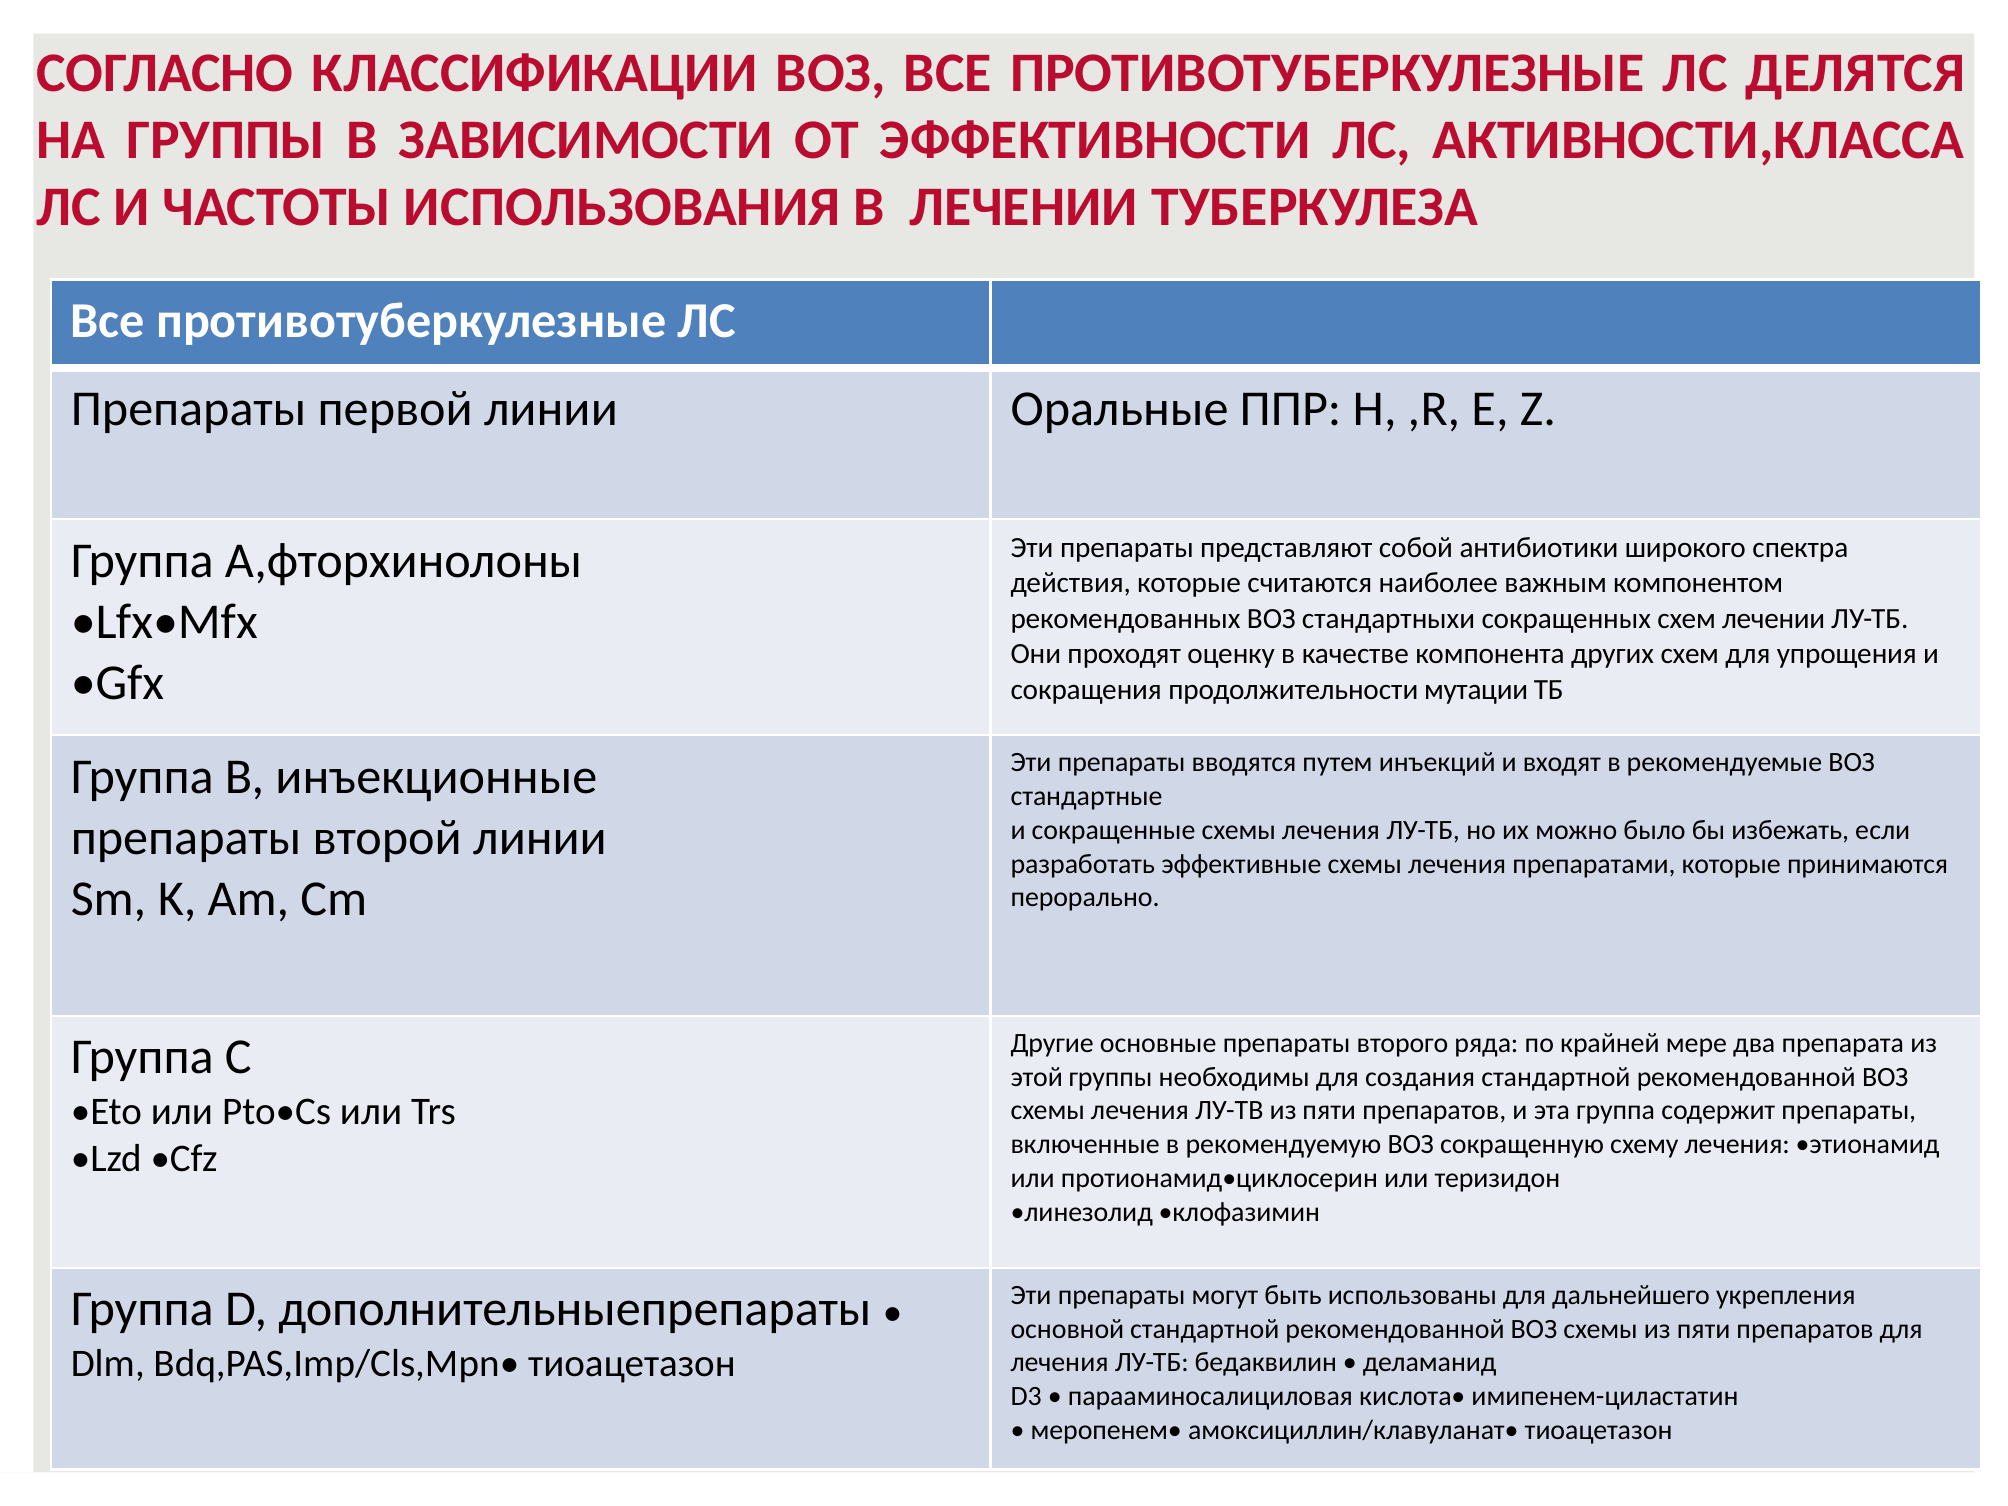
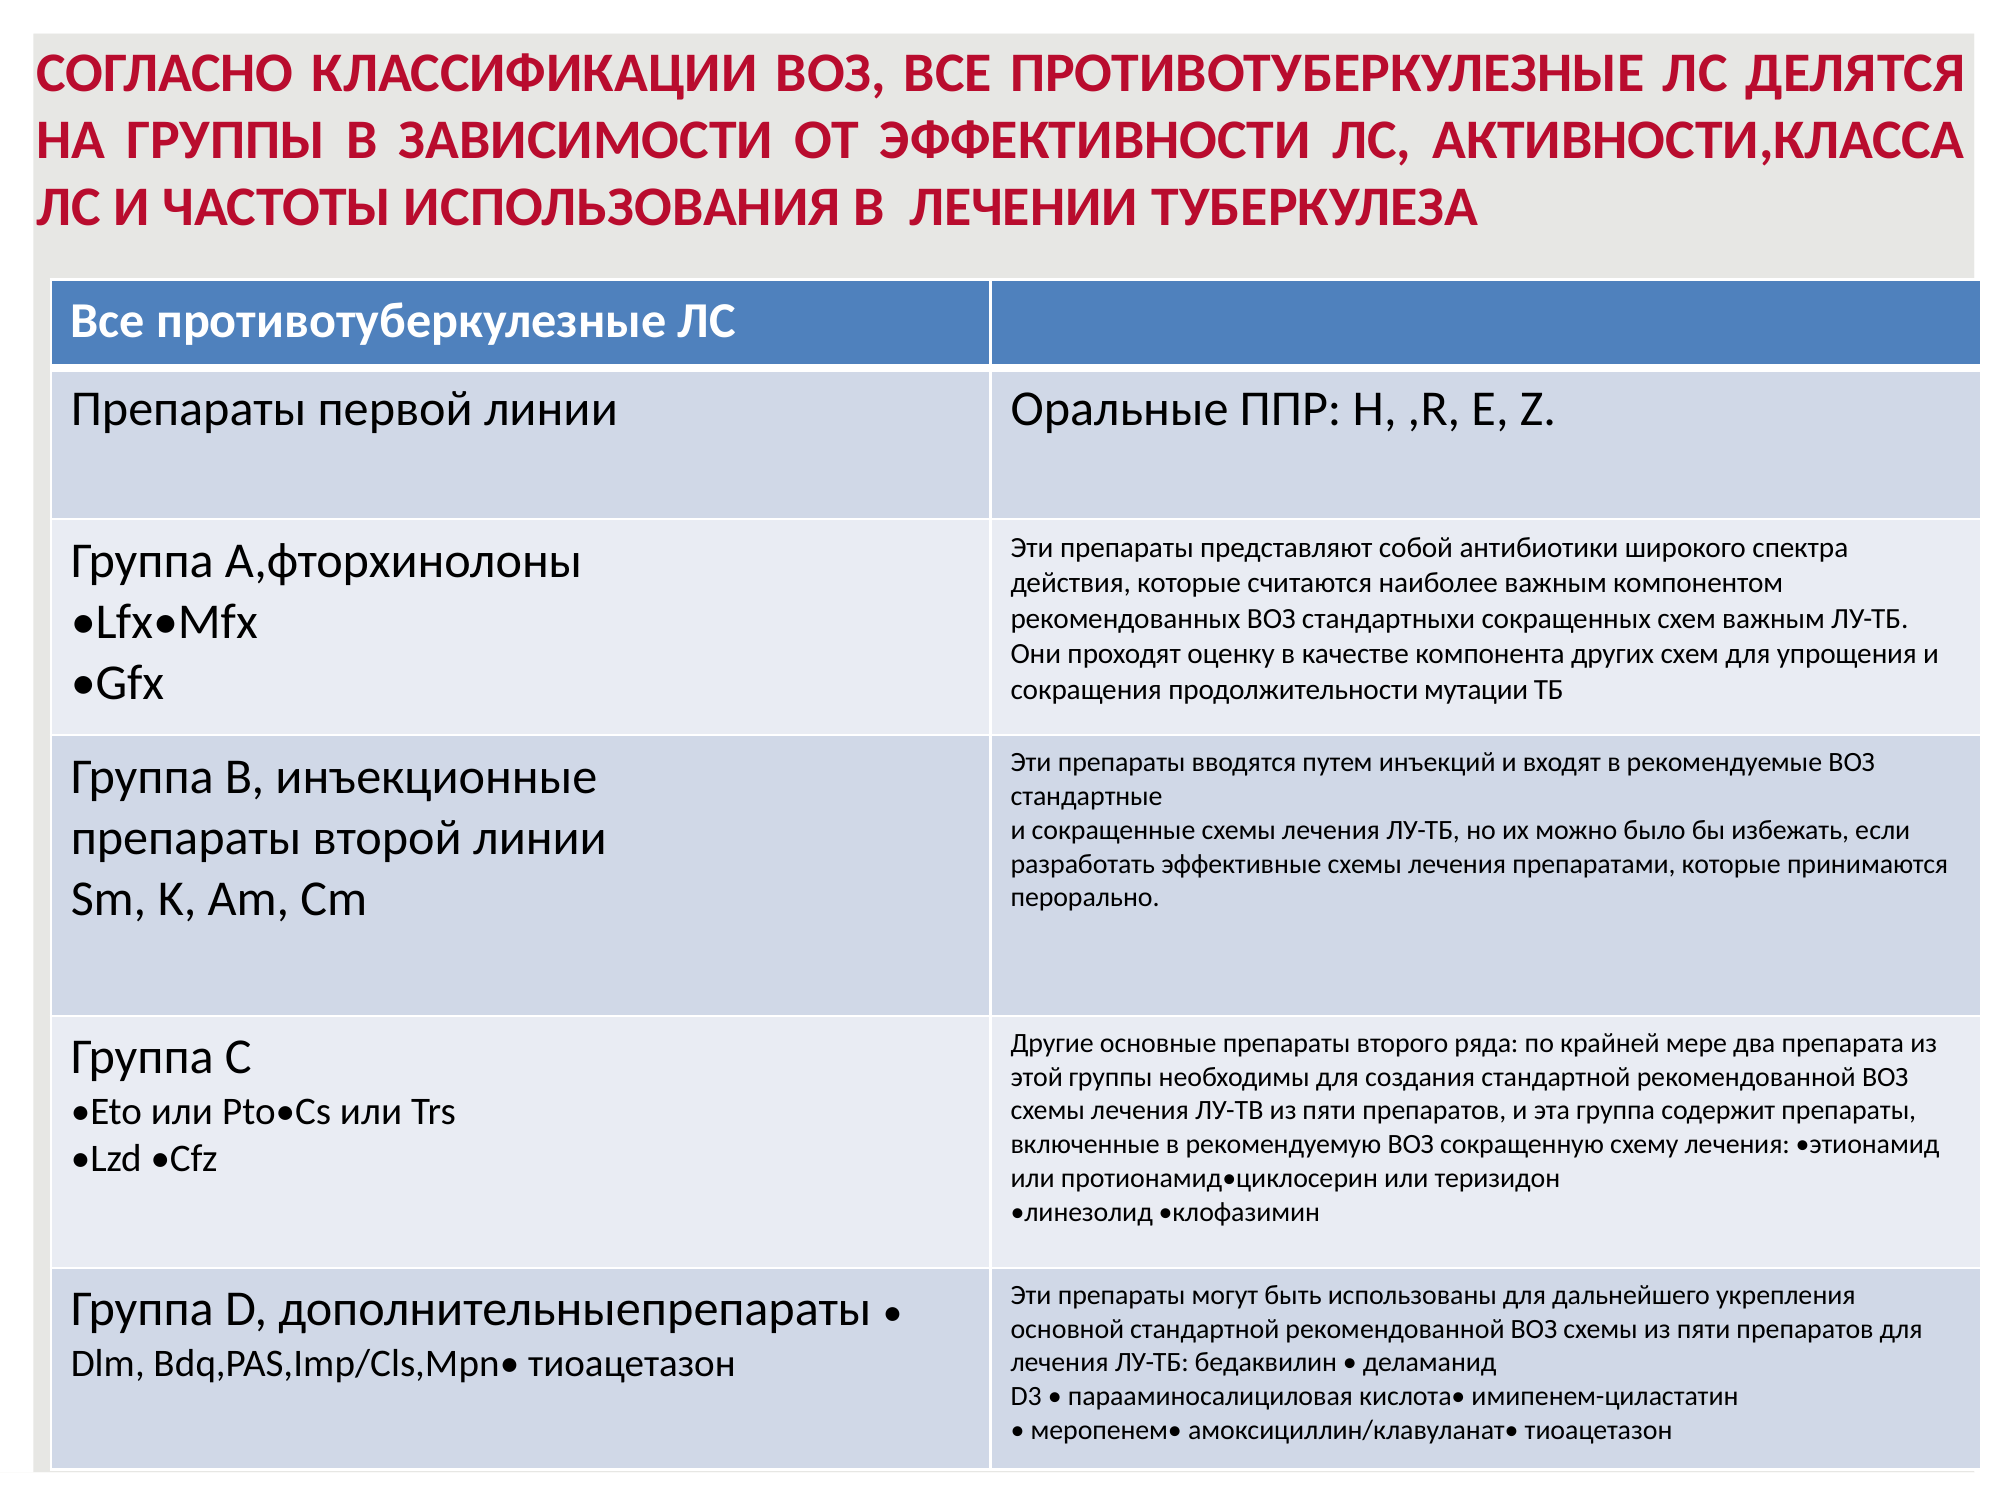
схем лечении: лечении -> важным (1774, 618)
